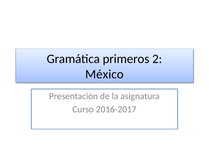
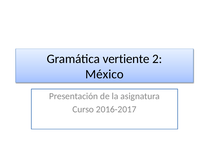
primeros: primeros -> vertiente (126, 59)
